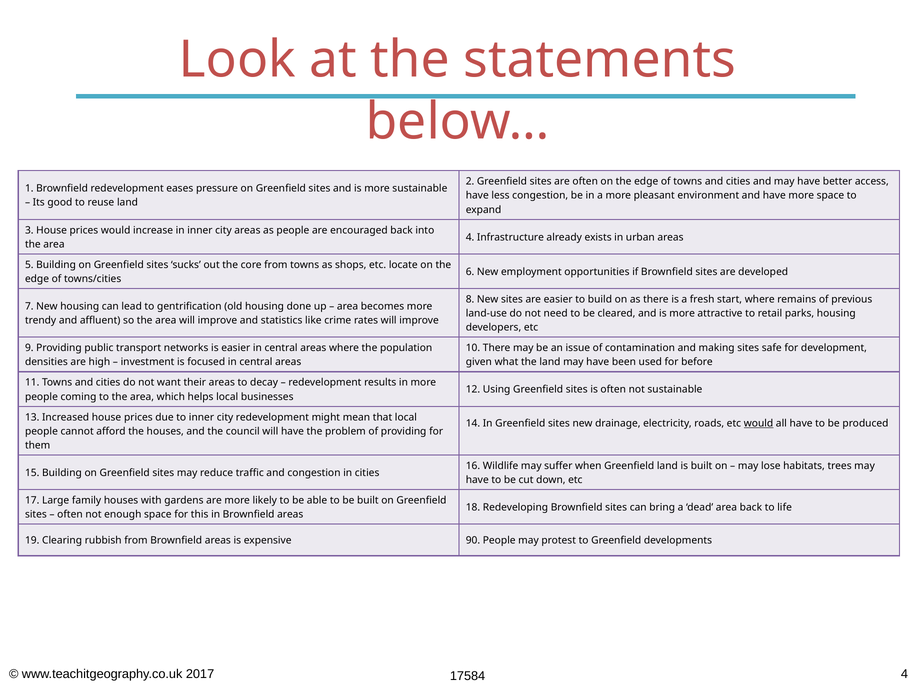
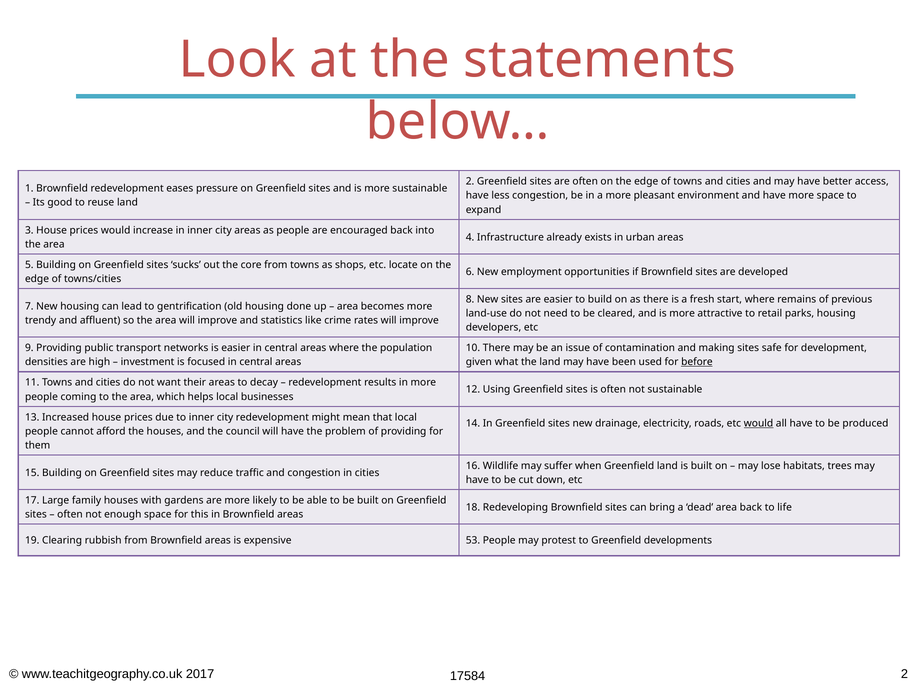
before underline: none -> present (697, 362)
90: 90 -> 53 (473, 541)
4: 4 -> 2 (905, 675)
